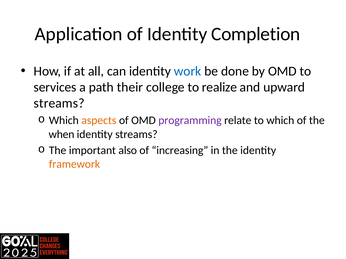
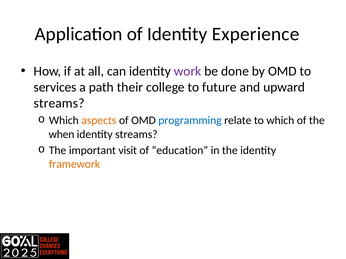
Completion: Completion -> Experience (256, 34)
work colour: blue -> purple (188, 71)
realize: realize -> future (219, 87)
programming colour: purple -> blue (190, 121)
also: also -> visit (128, 151)
increasing: increasing -> education (180, 151)
